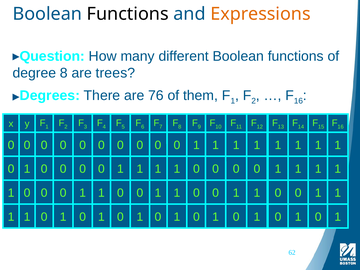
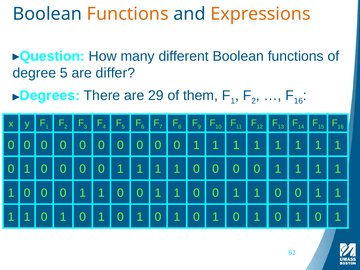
Functions colour: black -> orange (128, 14)
degree 8: 8 -> 5 (64, 73)
trees: trees -> differ (115, 73)
76: 76 -> 29 (156, 95)
